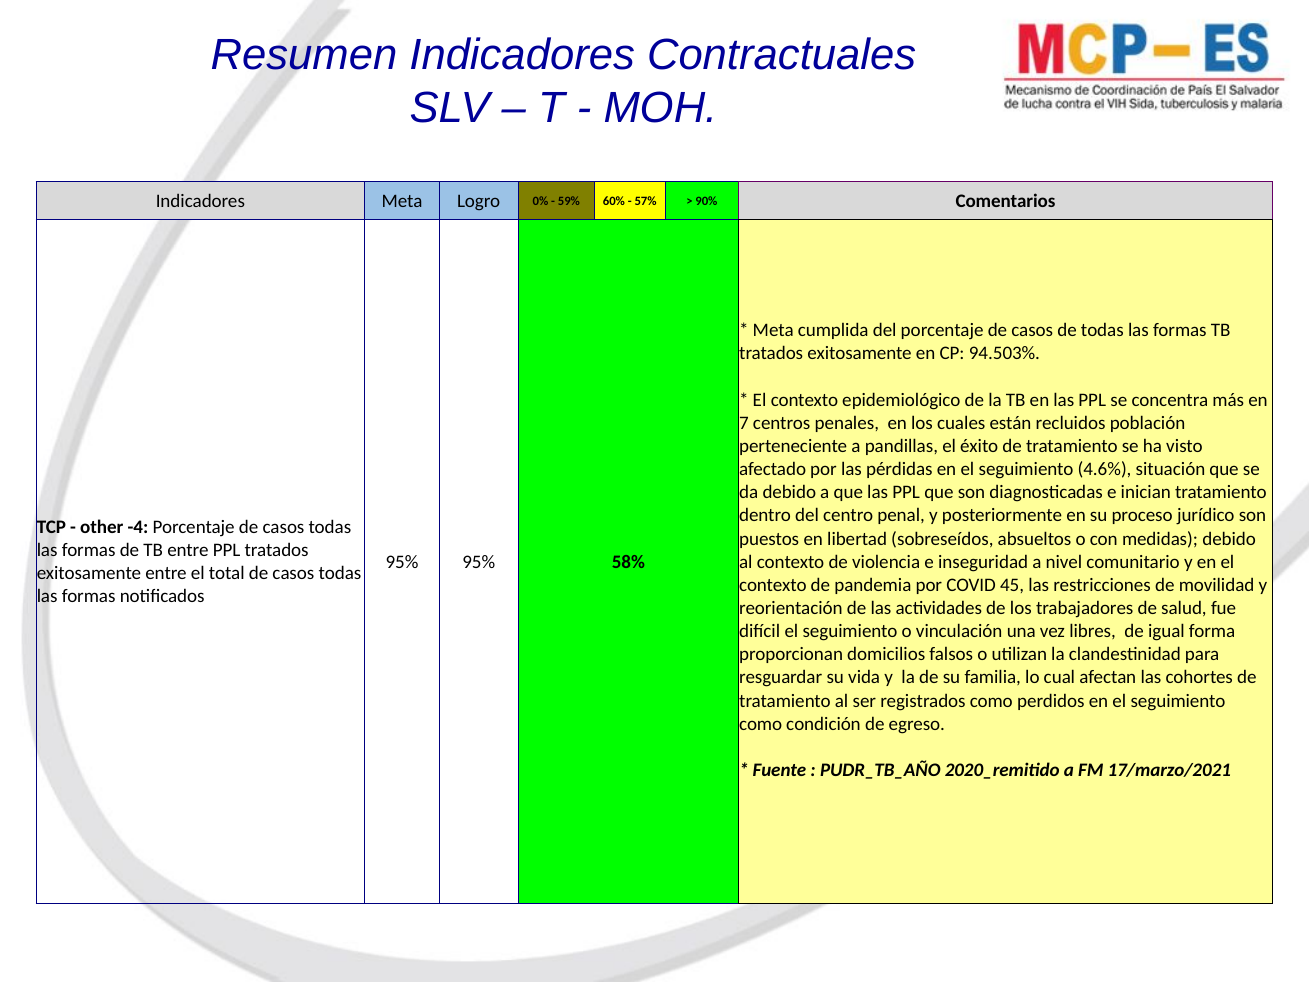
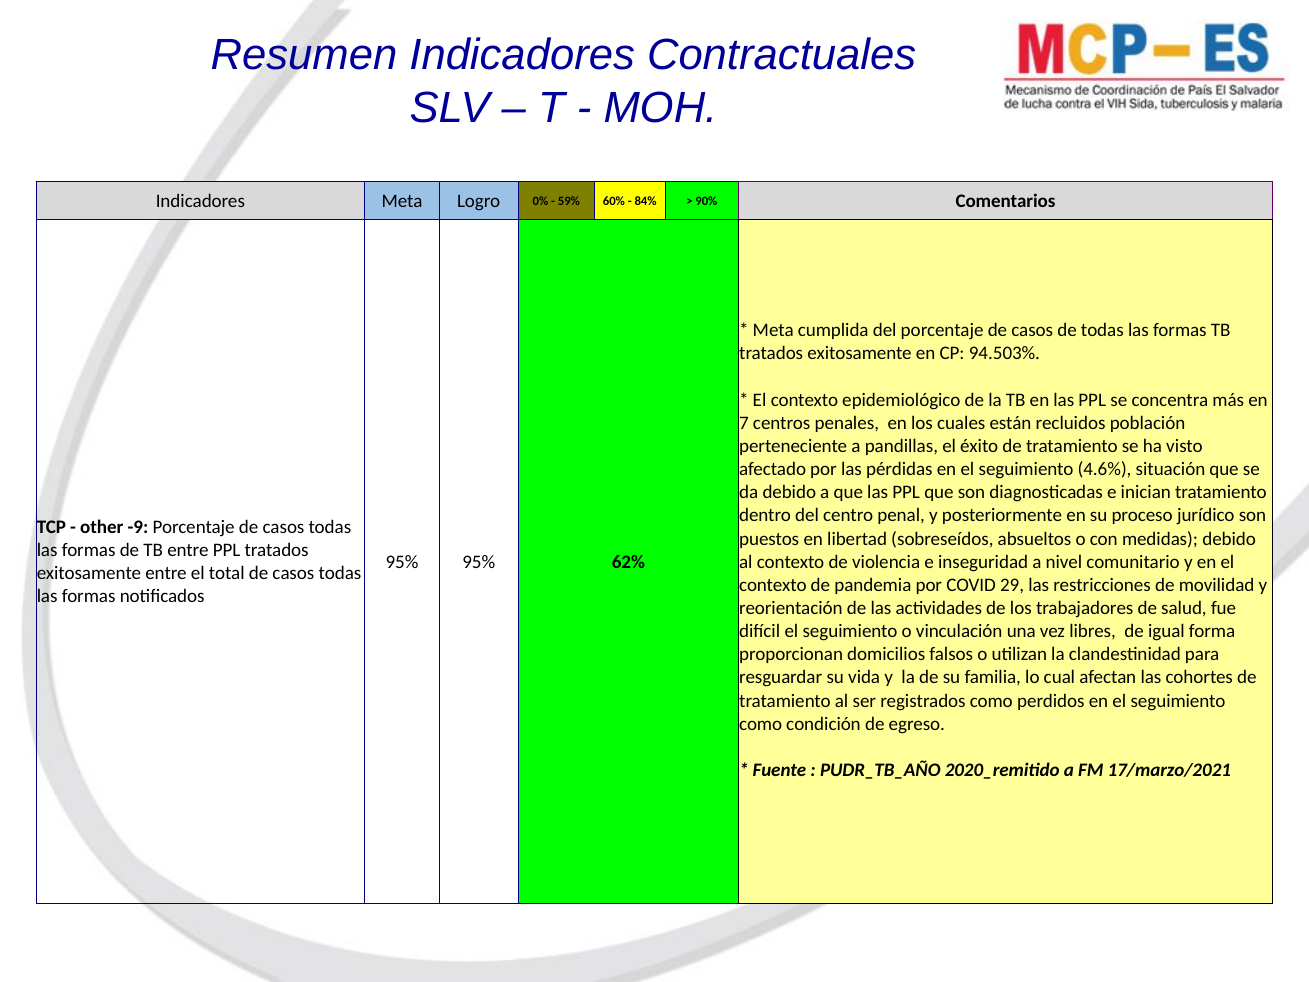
57%: 57% -> 84% (646, 201)
-4: -4 -> -9 (138, 527)
58%: 58% -> 62% (628, 562)
45: 45 -> 29 (1012, 585)
